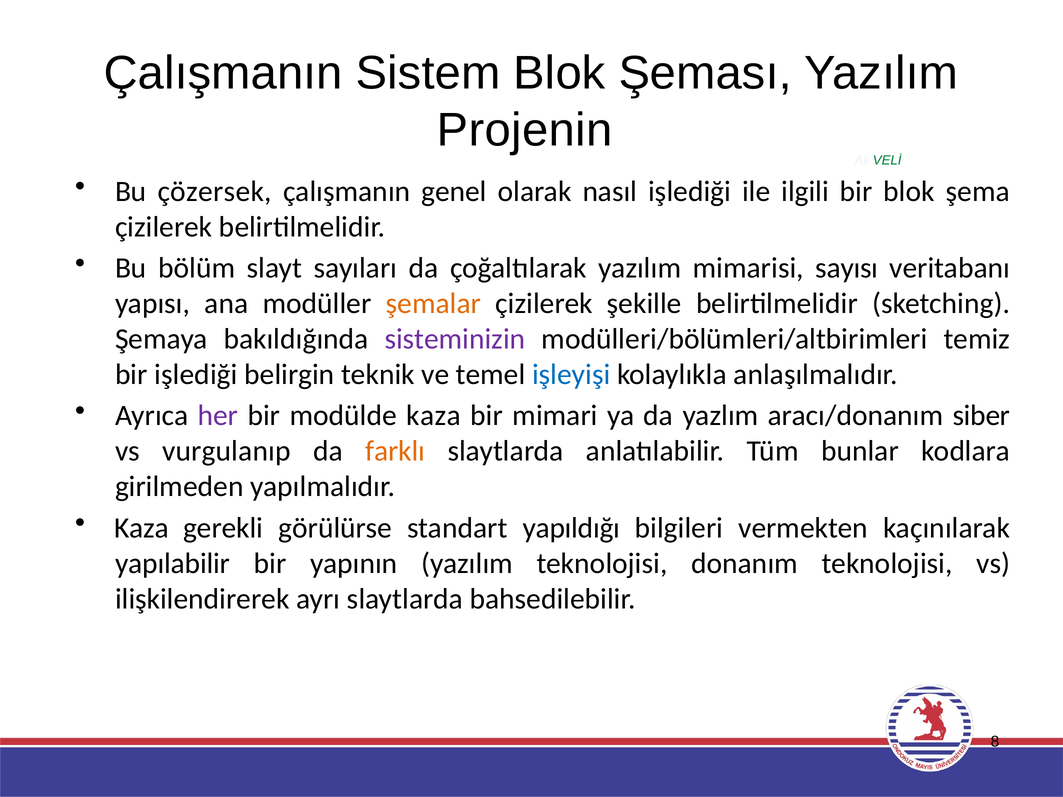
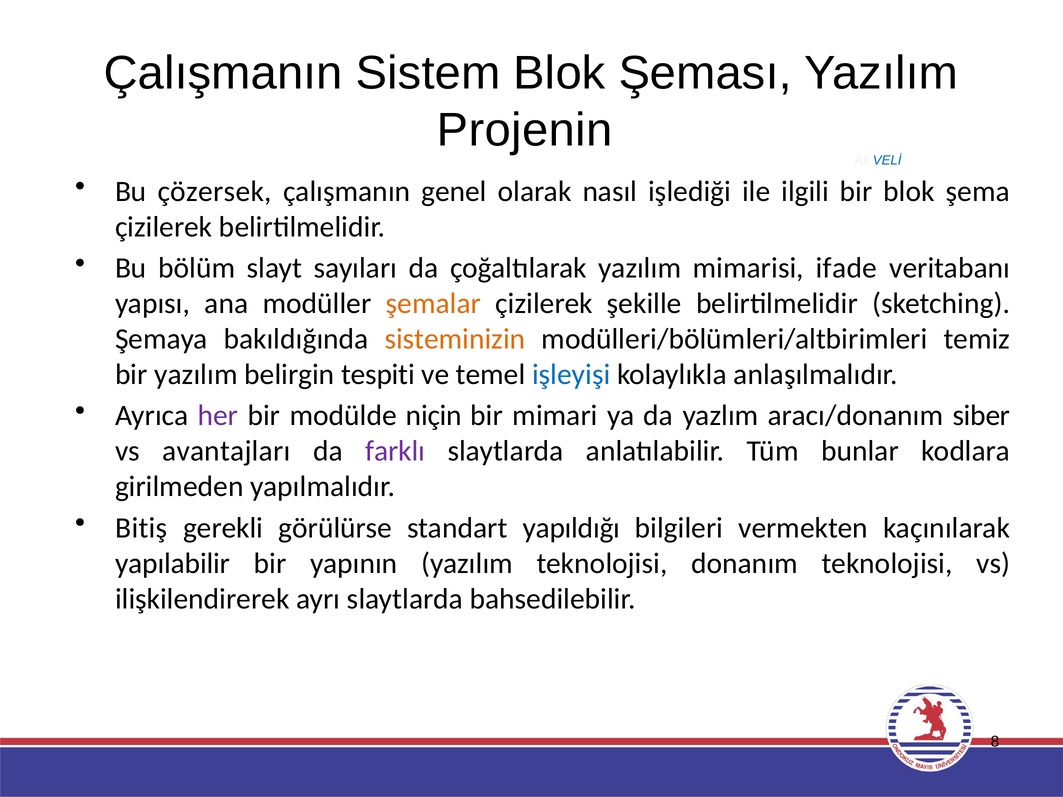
VELİ colour: green -> blue (887, 160)
sayısı: sayısı -> ifade (846, 268)
sisteminizin colour: purple -> orange (455, 339)
bir işlediği: işlediği -> yazılım (196, 375)
teknik: teknik -> tespiti (378, 375)
modülde kaza: kaza -> niçin (434, 416)
vurgulanıp: vurgulanıp -> avantajları (226, 451)
farklı colour: orange -> purple (395, 451)
Kaza: Kaza -> Bitiş (141, 528)
